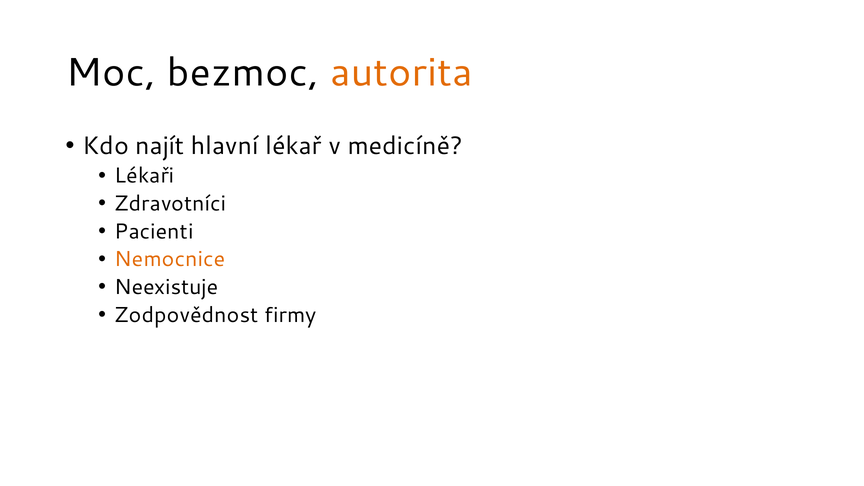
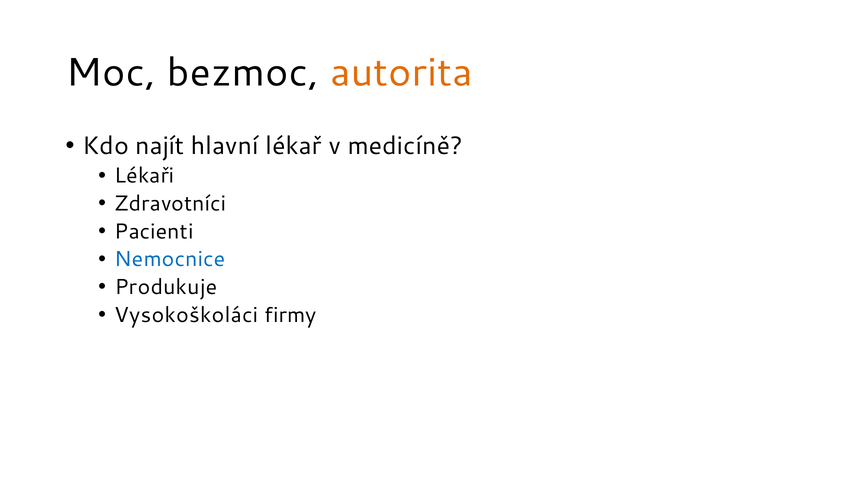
Nemocnice colour: orange -> blue (170, 259)
Neexistuje: Neexistuje -> Produkuje (166, 287)
Zodpovědnost: Zodpovědnost -> Vysokoškoláci (186, 315)
